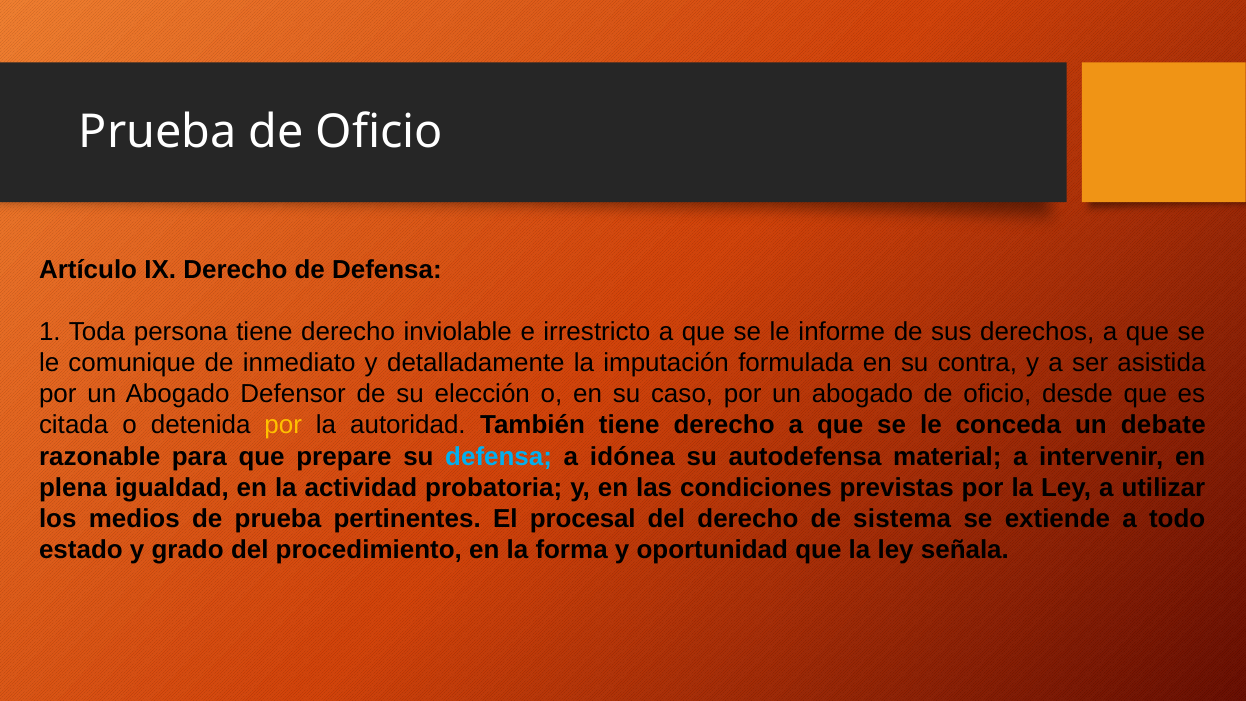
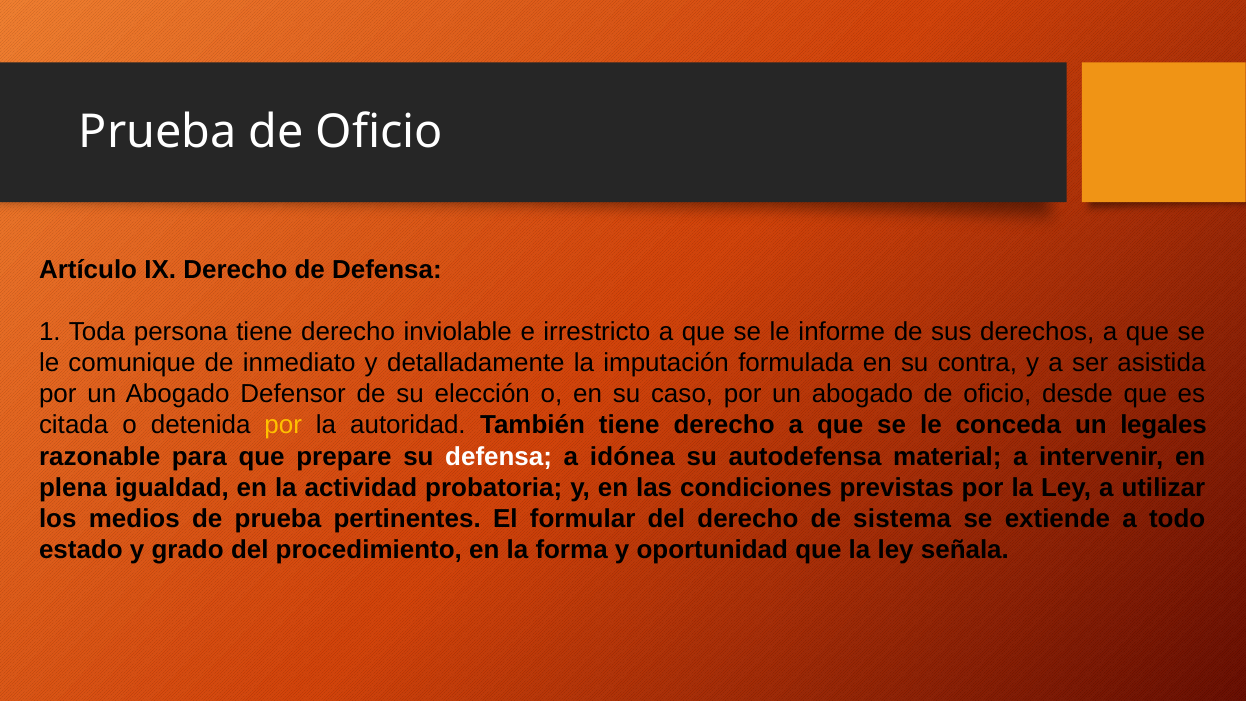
debate: debate -> legales (1164, 425)
defensa colour: light blue -> white (499, 456)
procesal: procesal -> formular (583, 519)
